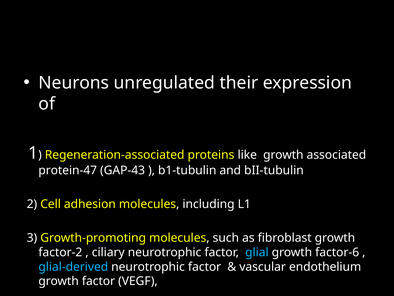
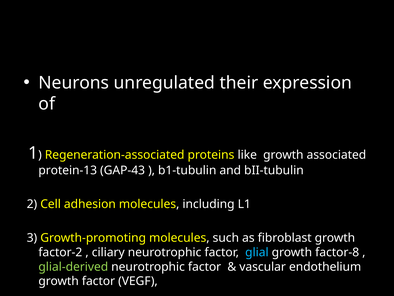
protein-47: protein-47 -> protein-13 (68, 170)
factor-6: factor-6 -> factor-8 (337, 252)
glial-derived colour: light blue -> light green (73, 266)
